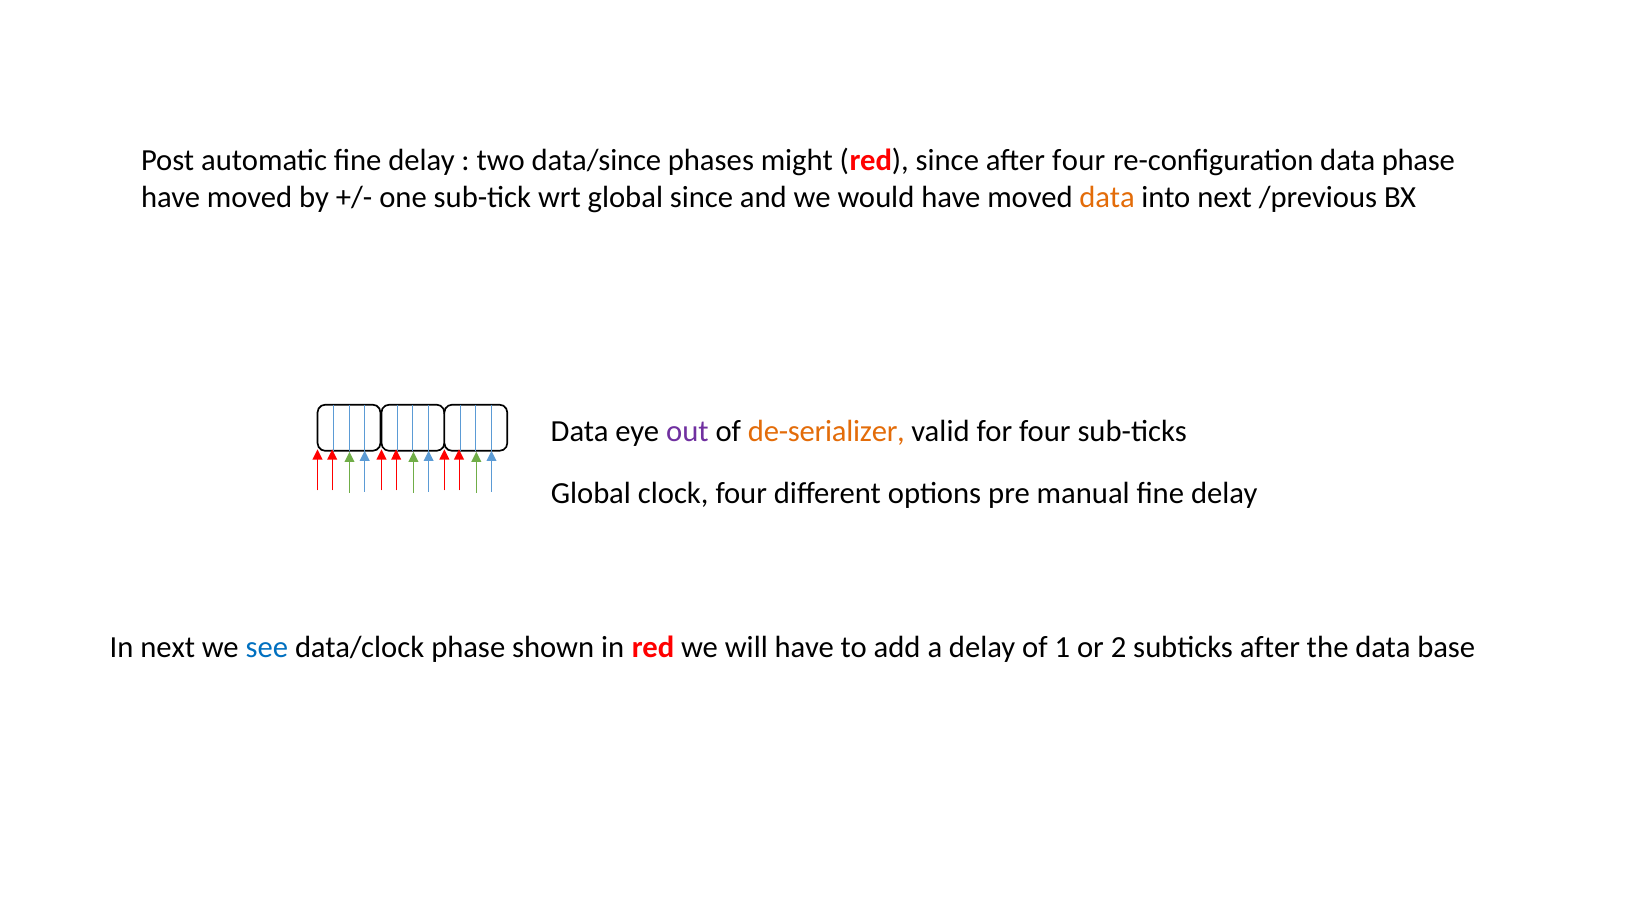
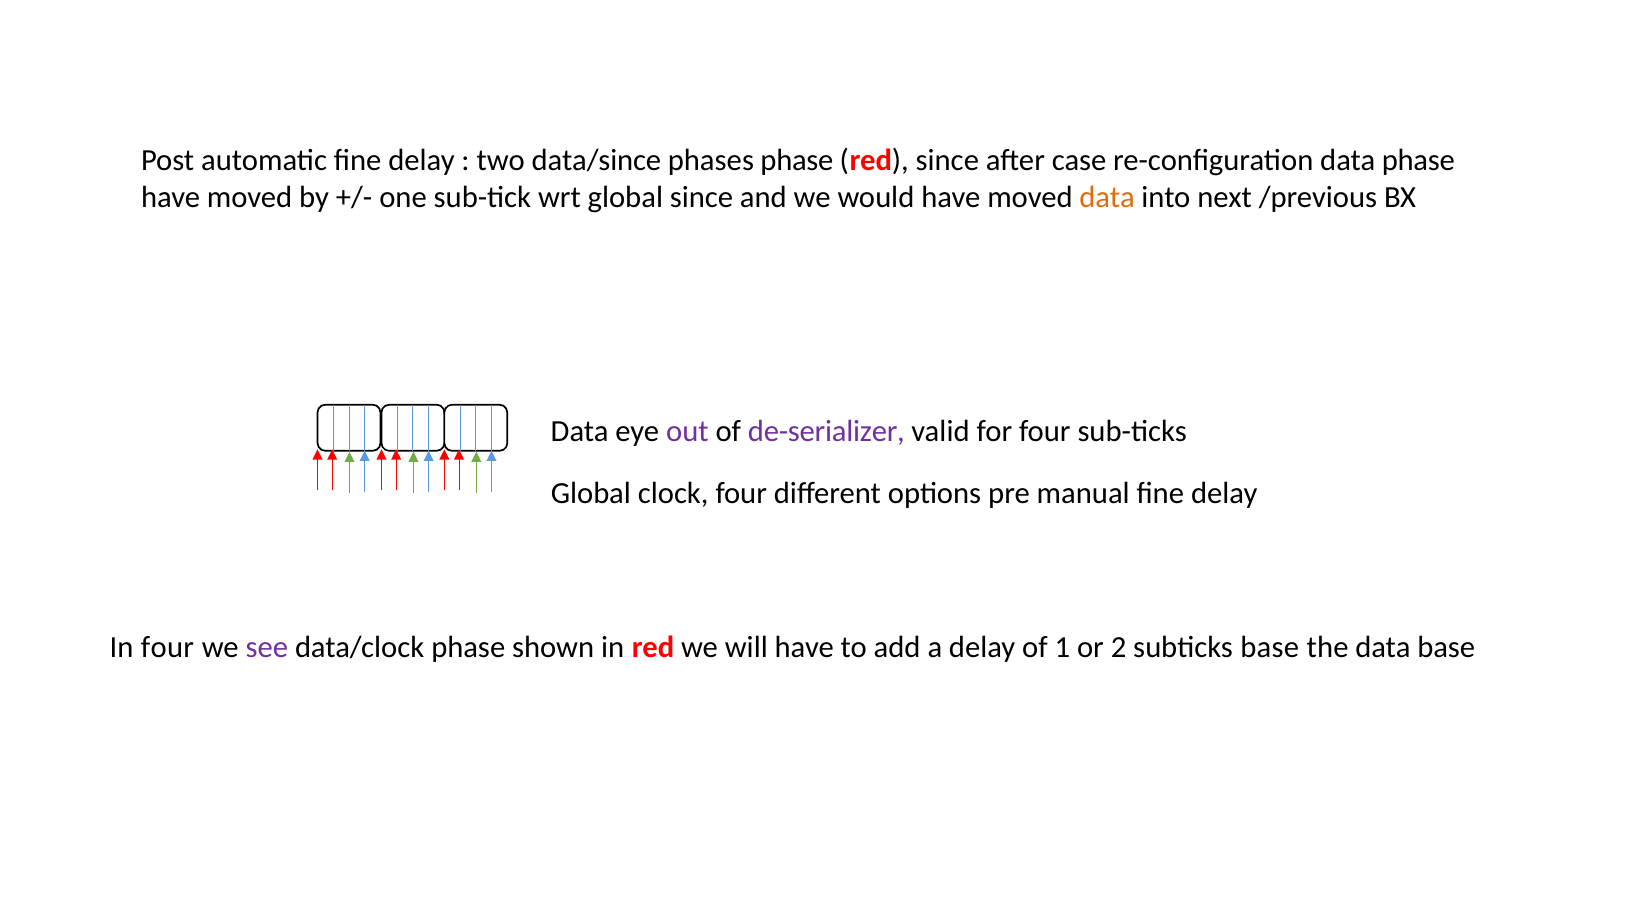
phases might: might -> phase (797, 160)
after four: four -> case (1079, 160)
de-serializer colour: orange -> purple (826, 431)
In next: next -> four (167, 647)
see colour: blue -> purple (267, 647)
subticks after: after -> base (1270, 647)
